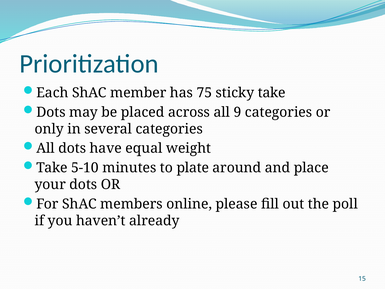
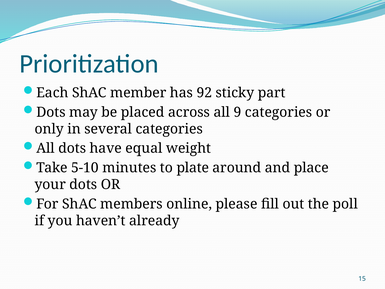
75: 75 -> 92 (204, 93)
sticky take: take -> part (272, 93)
